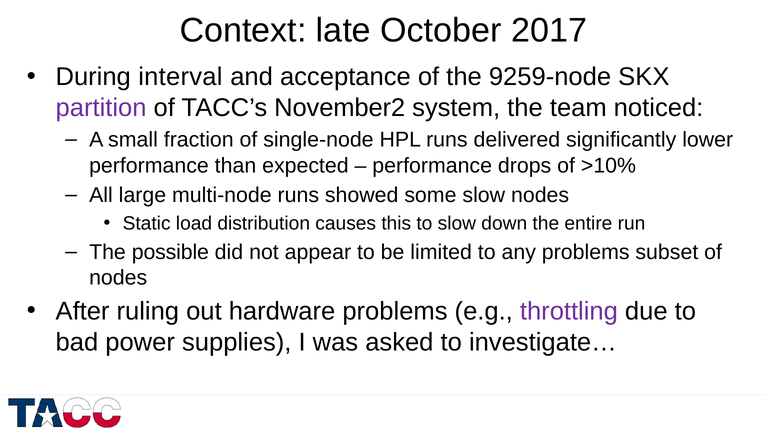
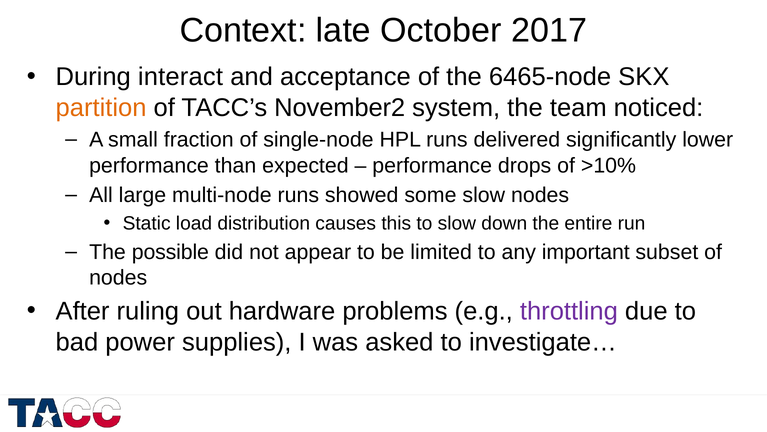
interval: interval -> interact (180, 77)
9259-node: 9259-node -> 6465-node (550, 77)
partition colour: purple -> orange (101, 108)
any problems: problems -> important (586, 252)
